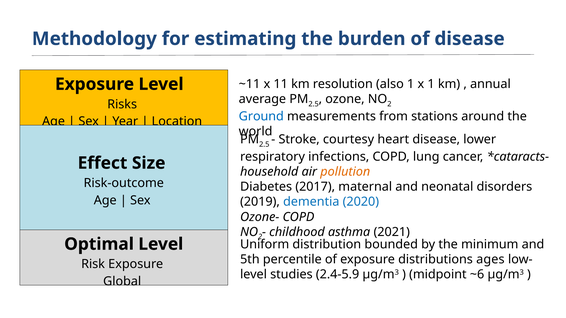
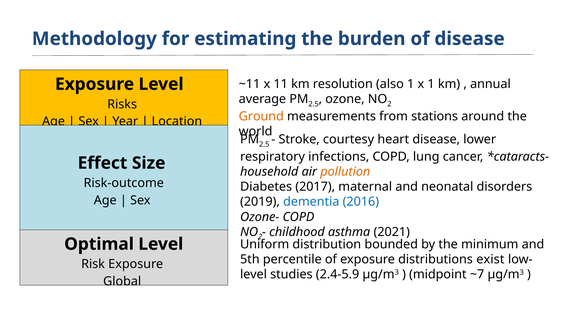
Ground colour: blue -> orange (261, 116)
2020: 2020 -> 2016 (361, 202)
ages: ages -> exist (490, 260)
~6: ~6 -> ~7 (477, 275)
